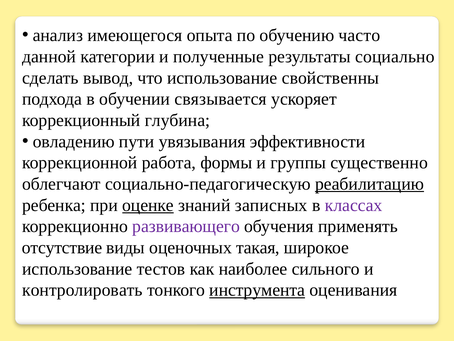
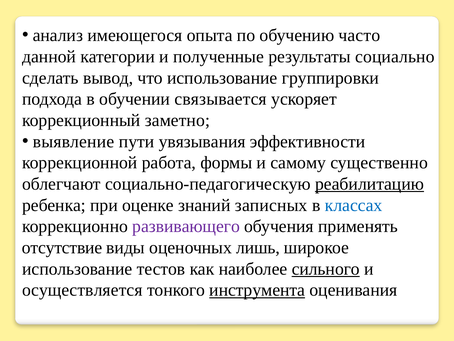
свойственны: свойственны -> группировки (330, 78)
глубина: глубина -> заметно (177, 120)
овладению: овладению -> выявление (74, 141)
группы: группы -> самому (298, 163)
оценке underline: present -> none (148, 205)
классах colour: purple -> blue (354, 205)
такая: такая -> лишь (258, 247)
сильного underline: none -> present (326, 269)
контролировать: контролировать -> осуществляется (82, 290)
